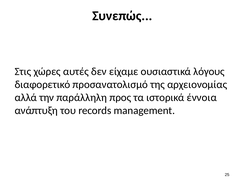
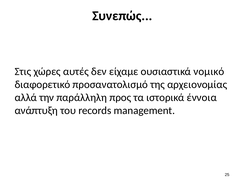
λόγους: λόγους -> νομικό (209, 71)
